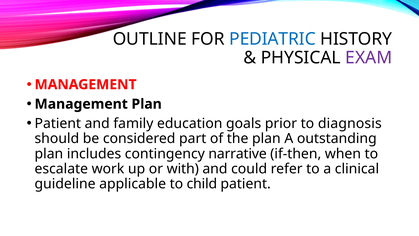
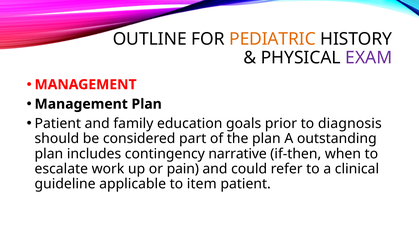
PEDIATRIC colour: blue -> orange (273, 39)
with: with -> pain (183, 169)
child: child -> item (202, 184)
